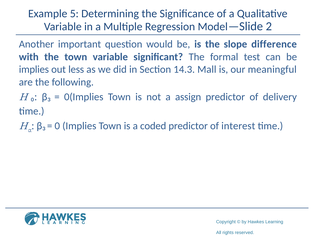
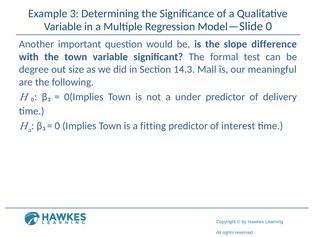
5: 5 -> 3 (74, 14)
Model—Slide 2: 2 -> 0 (269, 26)
implies: implies -> degree (34, 69)
less: less -> size (76, 69)
assign: assign -> under (188, 97)
coded: coded -> fitting (153, 126)
